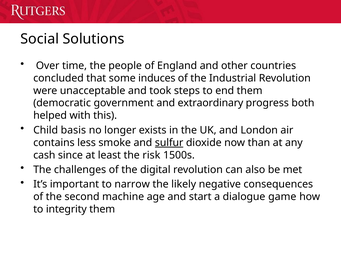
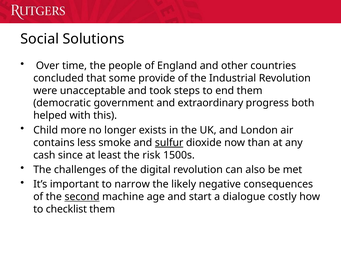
induces: induces -> provide (157, 78)
basis: basis -> more (73, 130)
second underline: none -> present (82, 197)
game: game -> costly (282, 197)
integrity: integrity -> checklist (66, 209)
